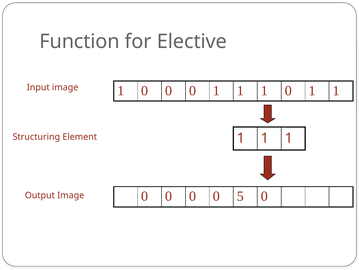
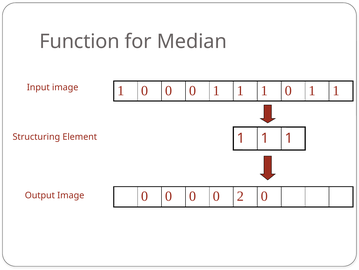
Elective: Elective -> Median (192, 41)
5: 5 -> 2 (240, 196)
